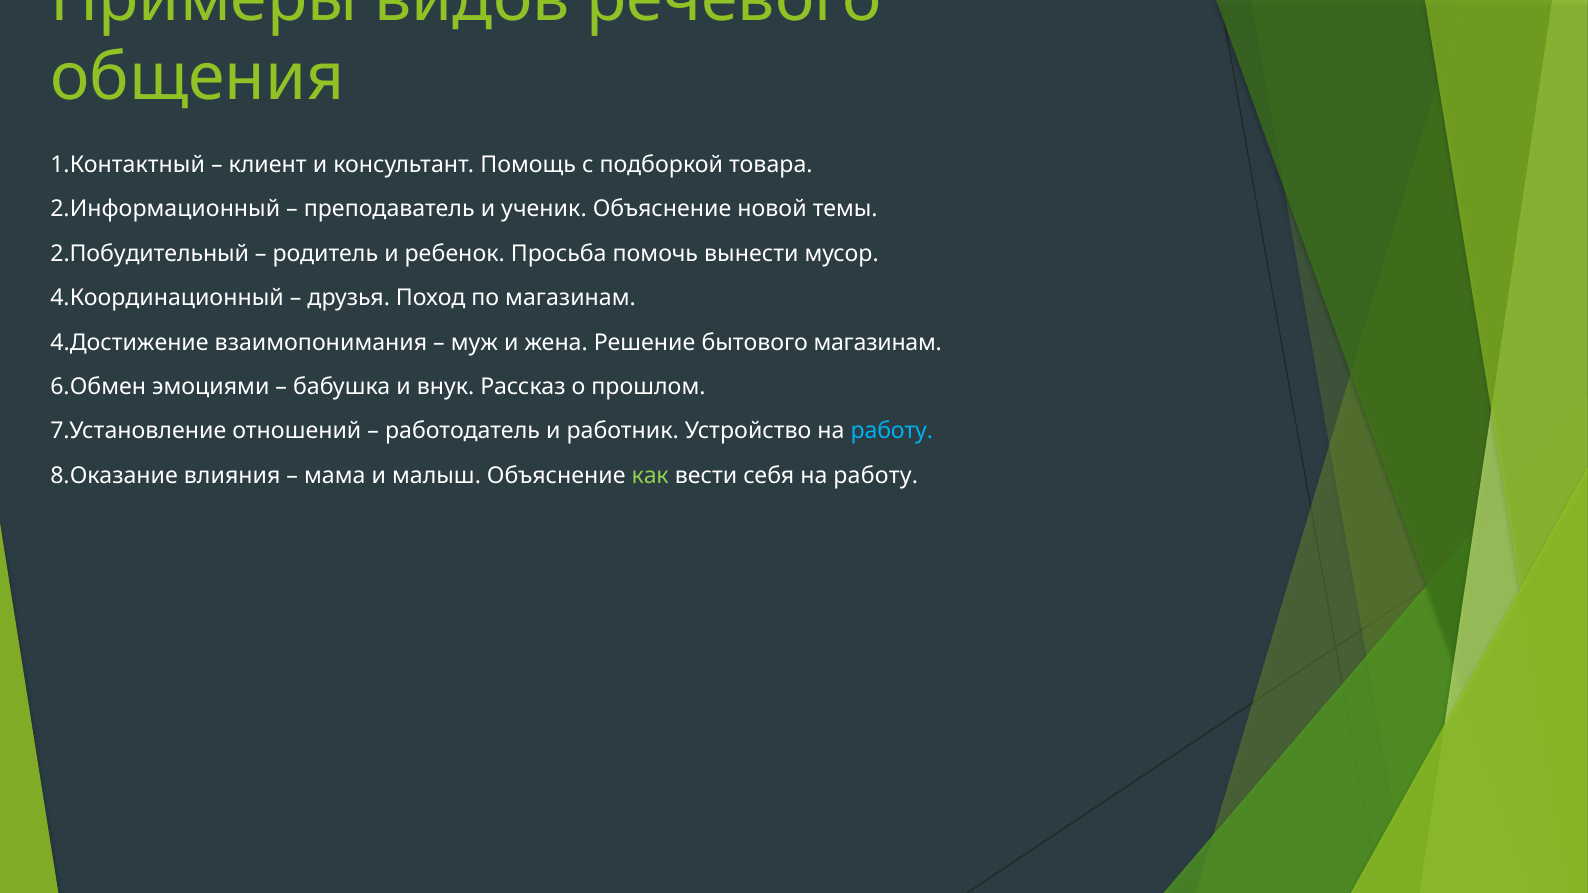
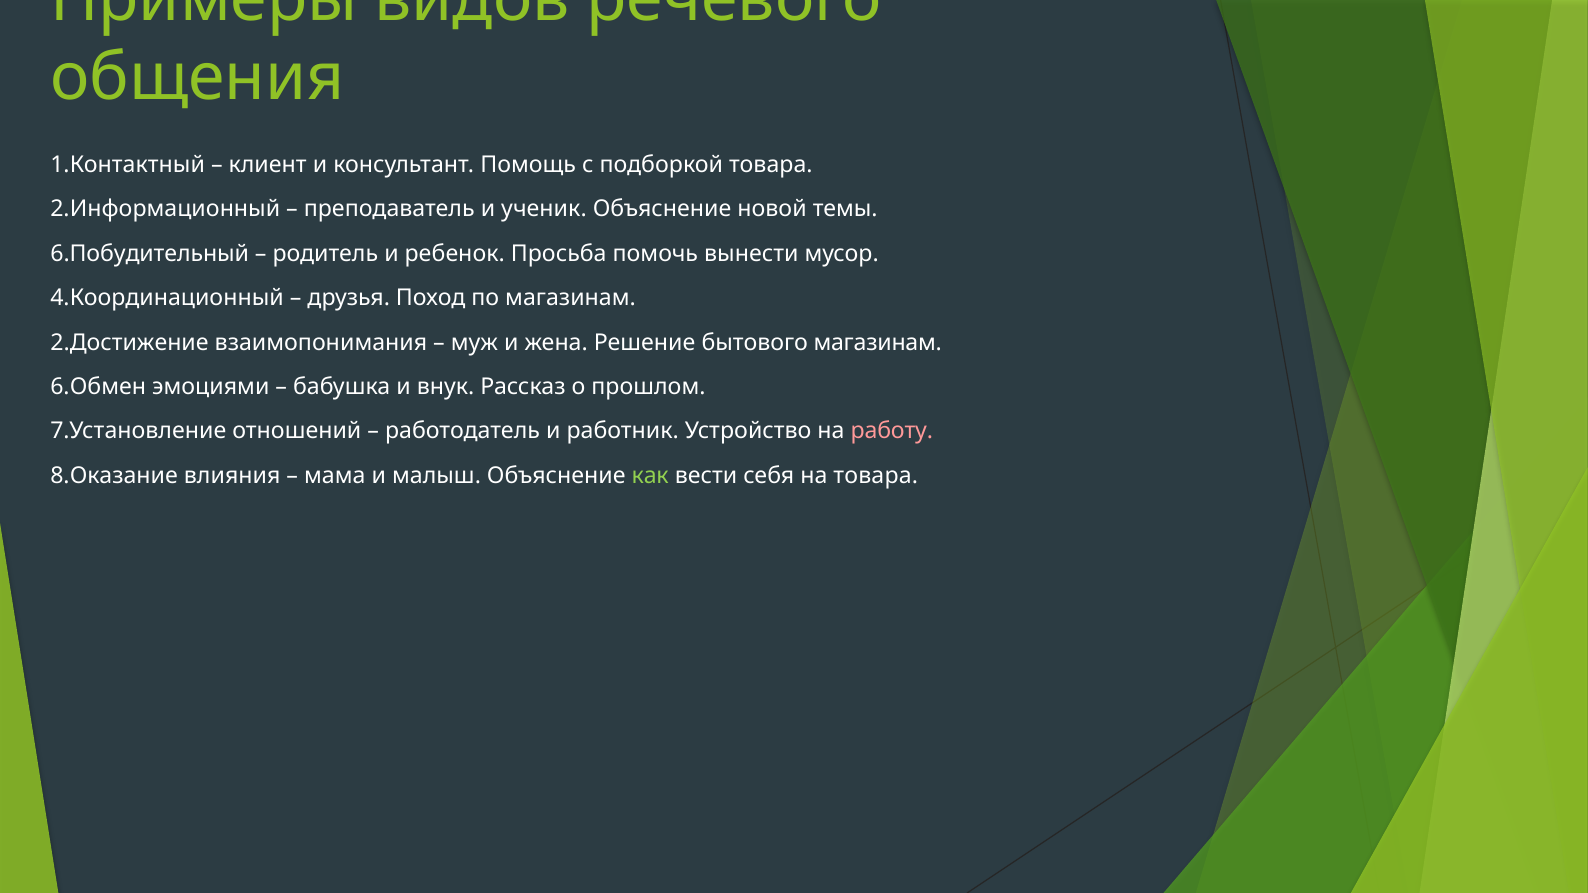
2.Побудительный: 2.Побудительный -> 6.Побудительный (150, 254)
4.Достижение: 4.Достижение -> 2.Достижение (130, 342)
работу colour: light blue -> pink (892, 431)
себя на работу: работу -> товара (876, 476)
